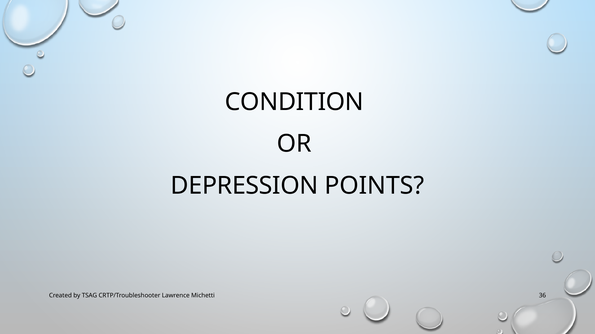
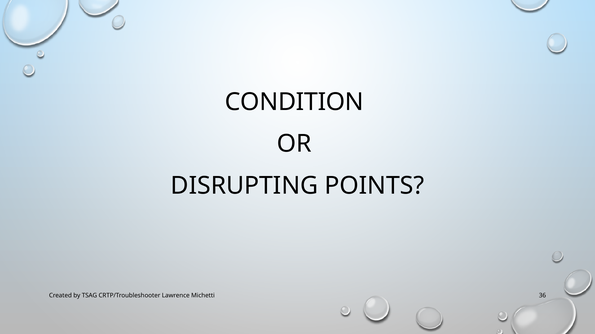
DEPRESSION: DEPRESSION -> DISRUPTING (244, 186)
